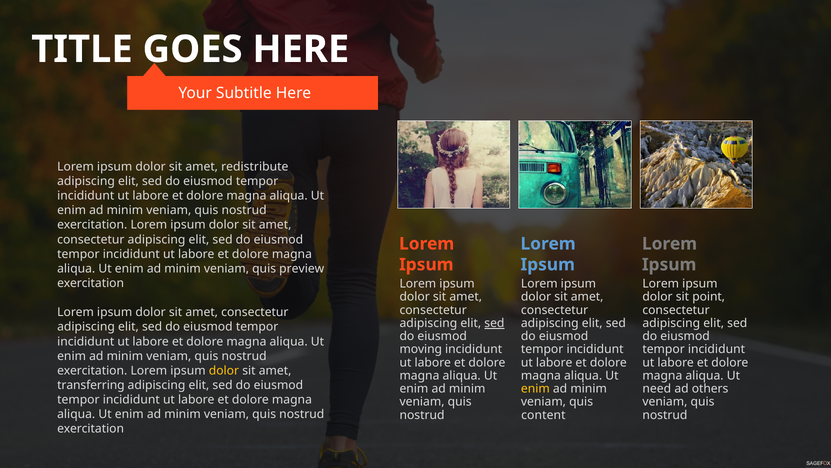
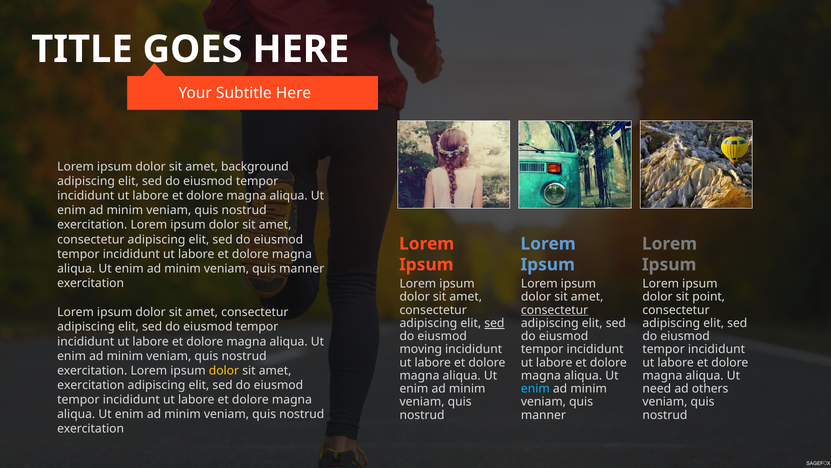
redistribute: redistribute -> background (255, 167)
preview: preview -> manner (302, 268)
consectetur underline: none -> present (555, 310)
transferring: transferring -> exercitation (91, 385)
enim colour: yellow -> light blue (535, 388)
content: content -> manner (543, 415)
